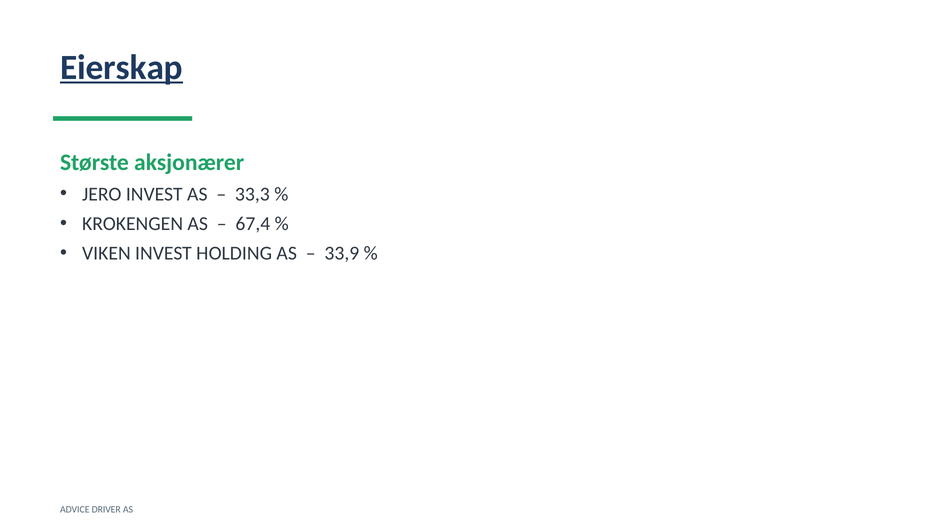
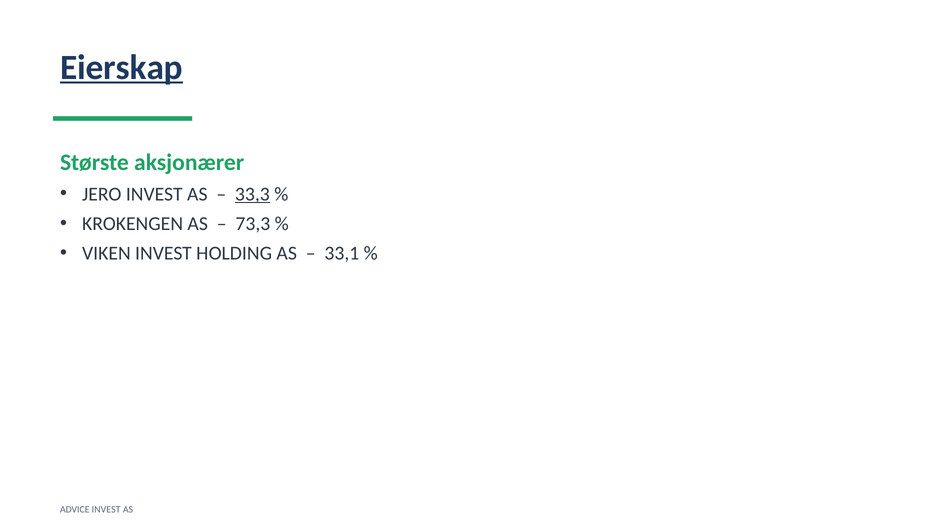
33,3 underline: none -> present (252, 194)
67,4: 67,4 -> 73,3 (253, 223)
33,9: 33,9 -> 33,1 (342, 253)
ADVICE DRIVER: DRIVER -> INVEST (106, 509)
